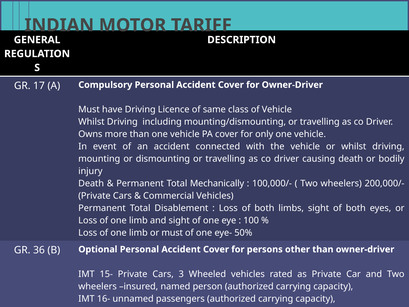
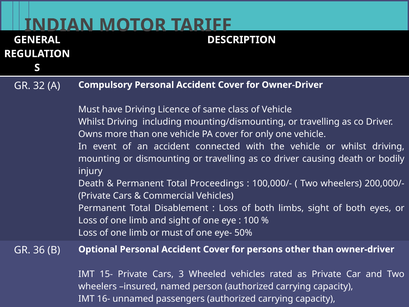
GR 17: 17 -> 32 (39, 86)
Mechanically: Mechanically -> Proceedings (217, 183)
